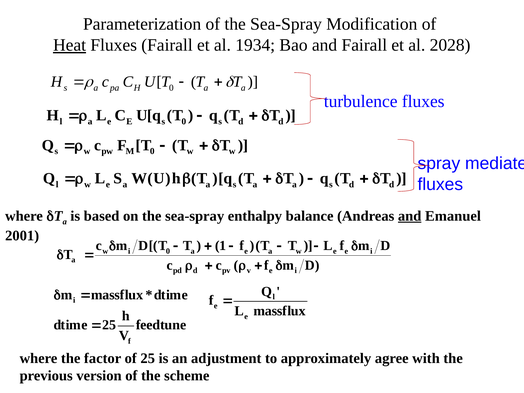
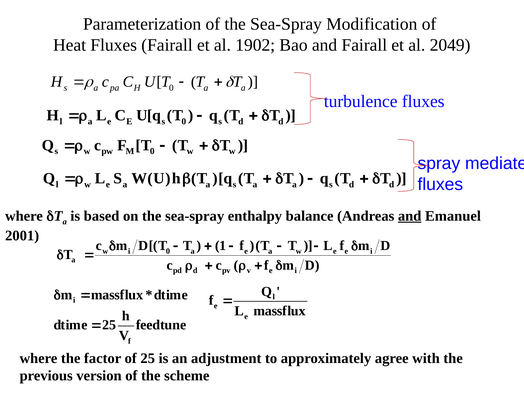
Heat underline: present -> none (70, 45)
1934: 1934 -> 1902 (255, 45)
2028: 2028 -> 2049 (450, 45)
